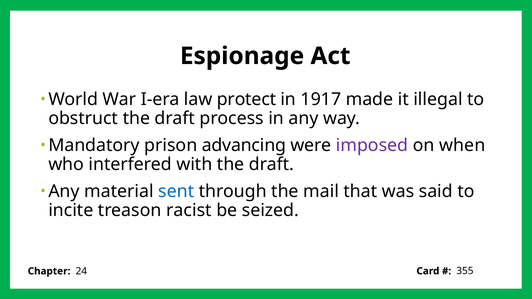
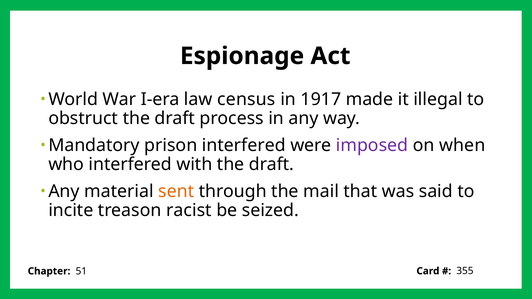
protect: protect -> census (246, 99)
prison advancing: advancing -> interfered (244, 145)
sent colour: blue -> orange (176, 191)
24: 24 -> 51 (81, 271)
